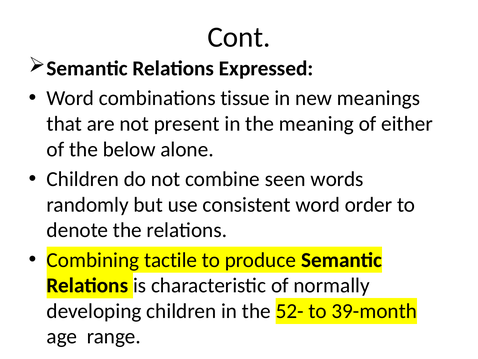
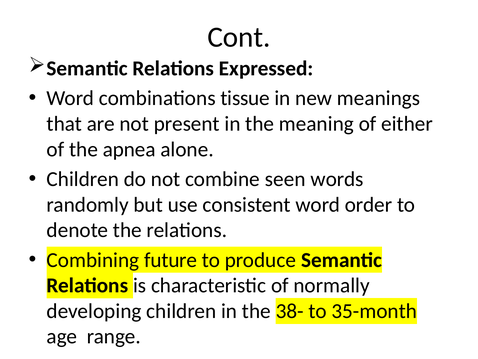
below: below -> apnea (129, 149)
tactile: tactile -> future (171, 260)
52-: 52- -> 38- (290, 311)
39-month: 39-month -> 35-month (374, 311)
